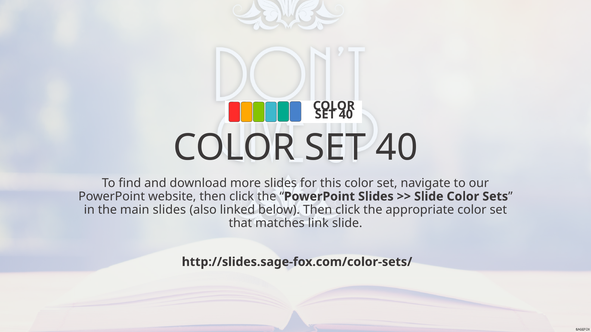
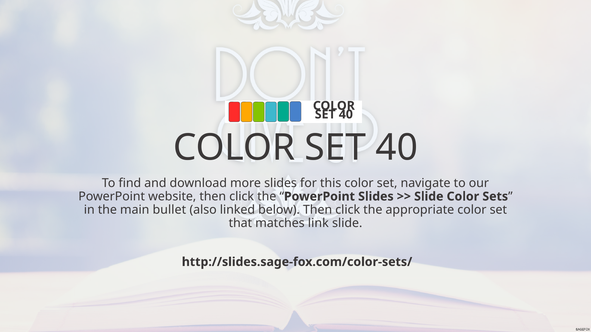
main slides: slides -> bullet (169, 210)
